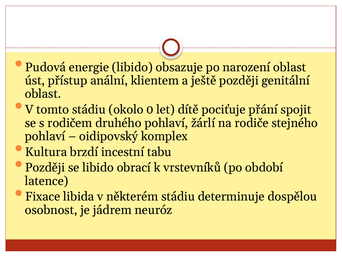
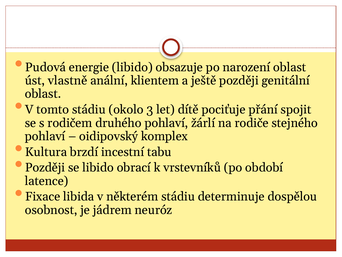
přístup: přístup -> vlastně (68, 80)
0: 0 -> 3 (150, 109)
